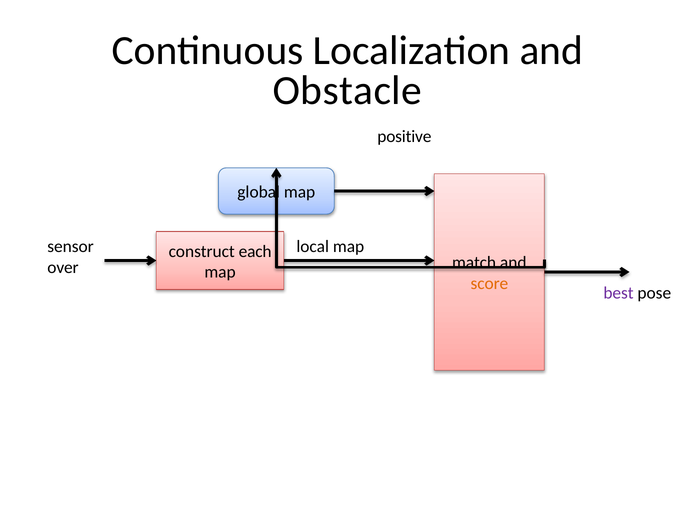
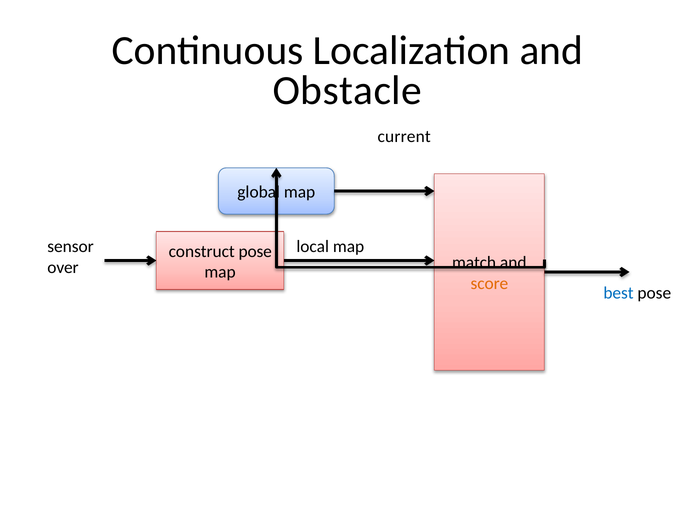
positive: positive -> current (404, 137)
construct each: each -> pose (255, 251)
best colour: purple -> blue (618, 293)
